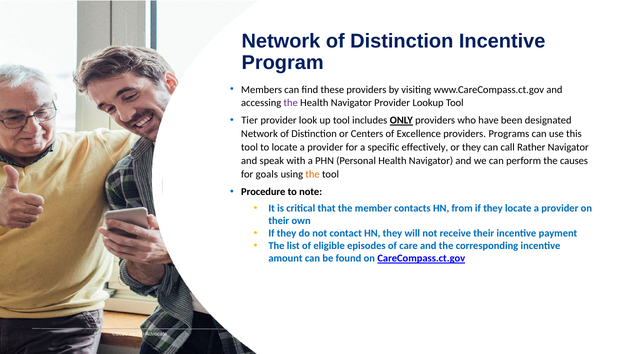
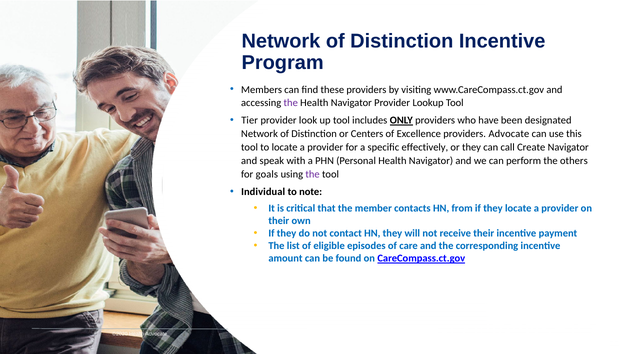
providers Programs: Programs -> Advocate (509, 134)
Rather: Rather -> Create (531, 147)
causes: causes -> others (574, 161)
the colour: orange -> purple (313, 174)
Procedure: Procedure -> Individual (263, 192)
